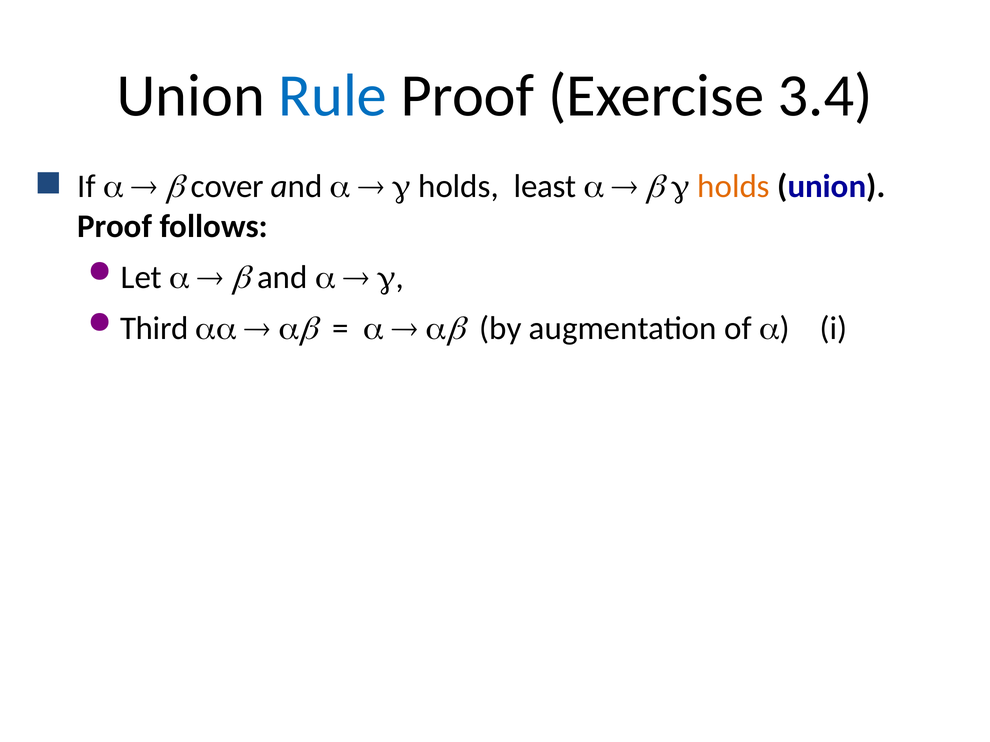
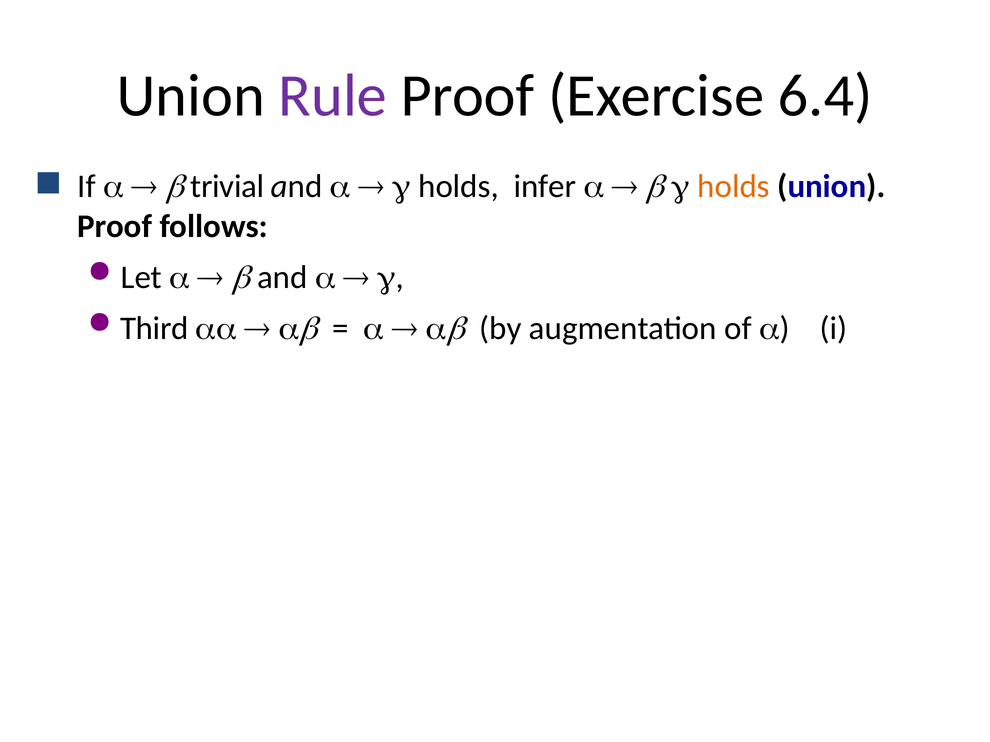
Rule colour: blue -> purple (333, 96)
3.4: 3.4 -> 6.4 (825, 96)
cover: cover -> trivial (227, 187)
least: least -> infer (545, 187)
